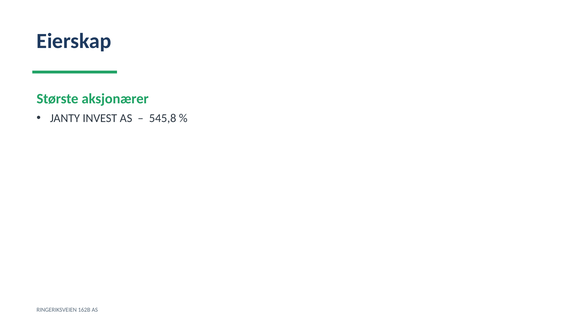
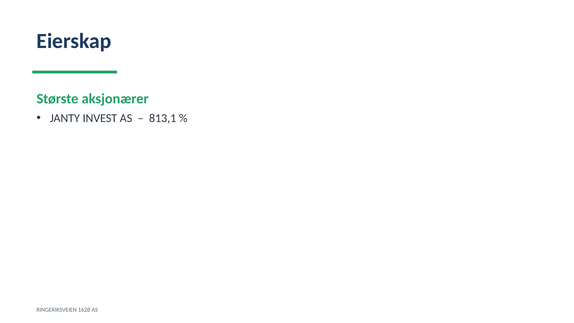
545,8: 545,8 -> 813,1 (163, 118)
